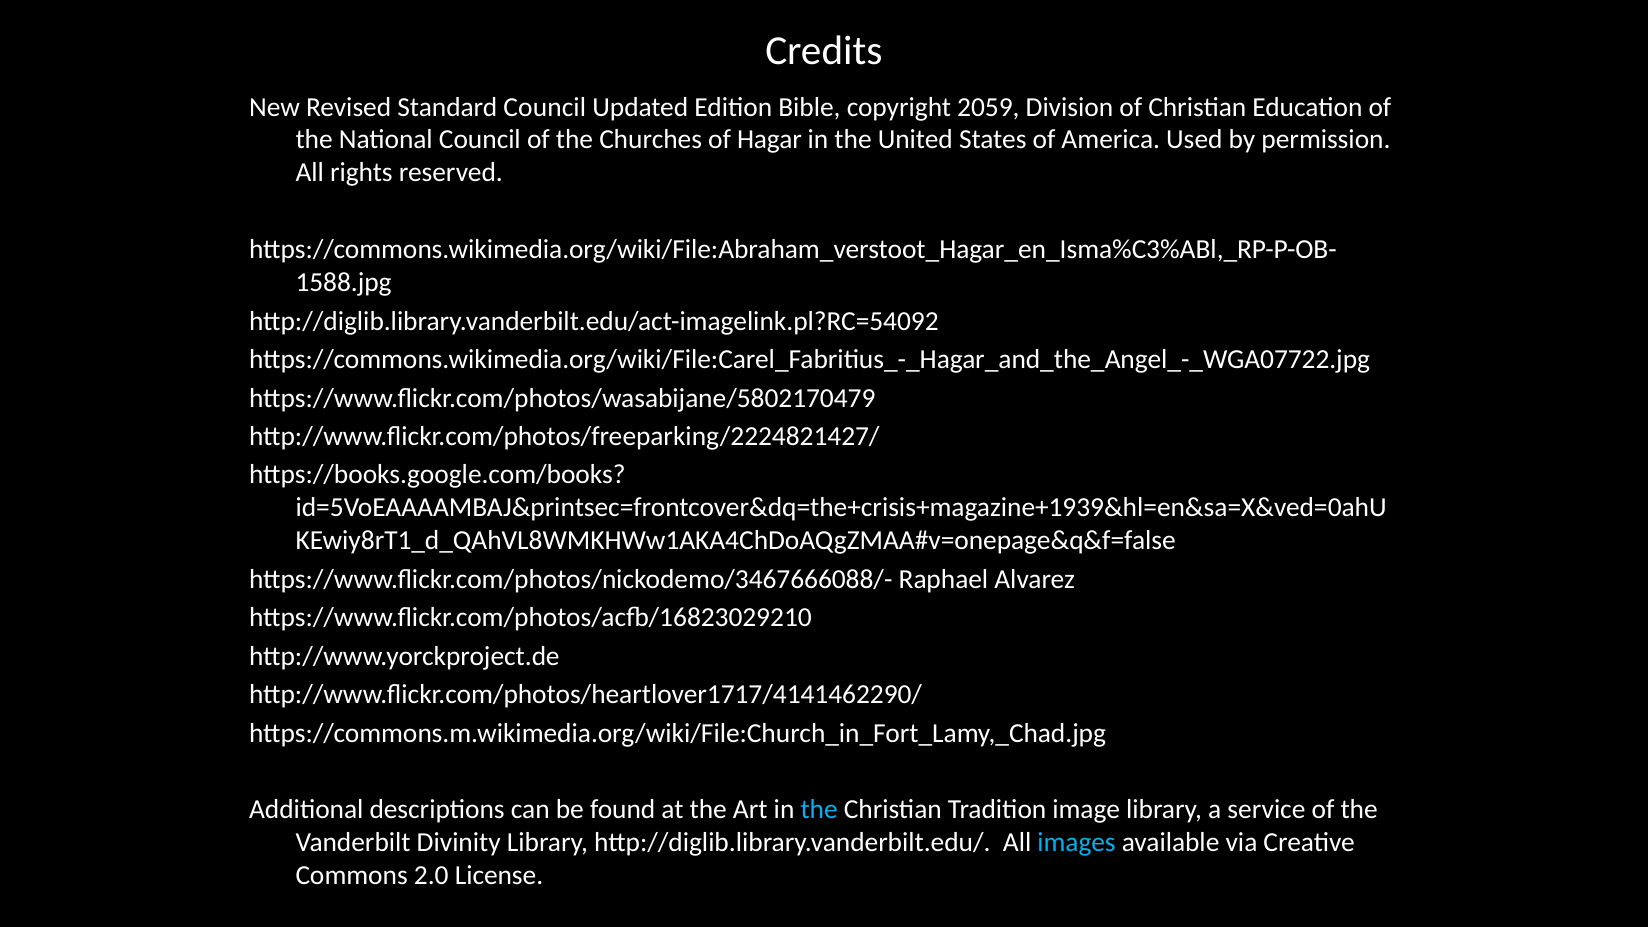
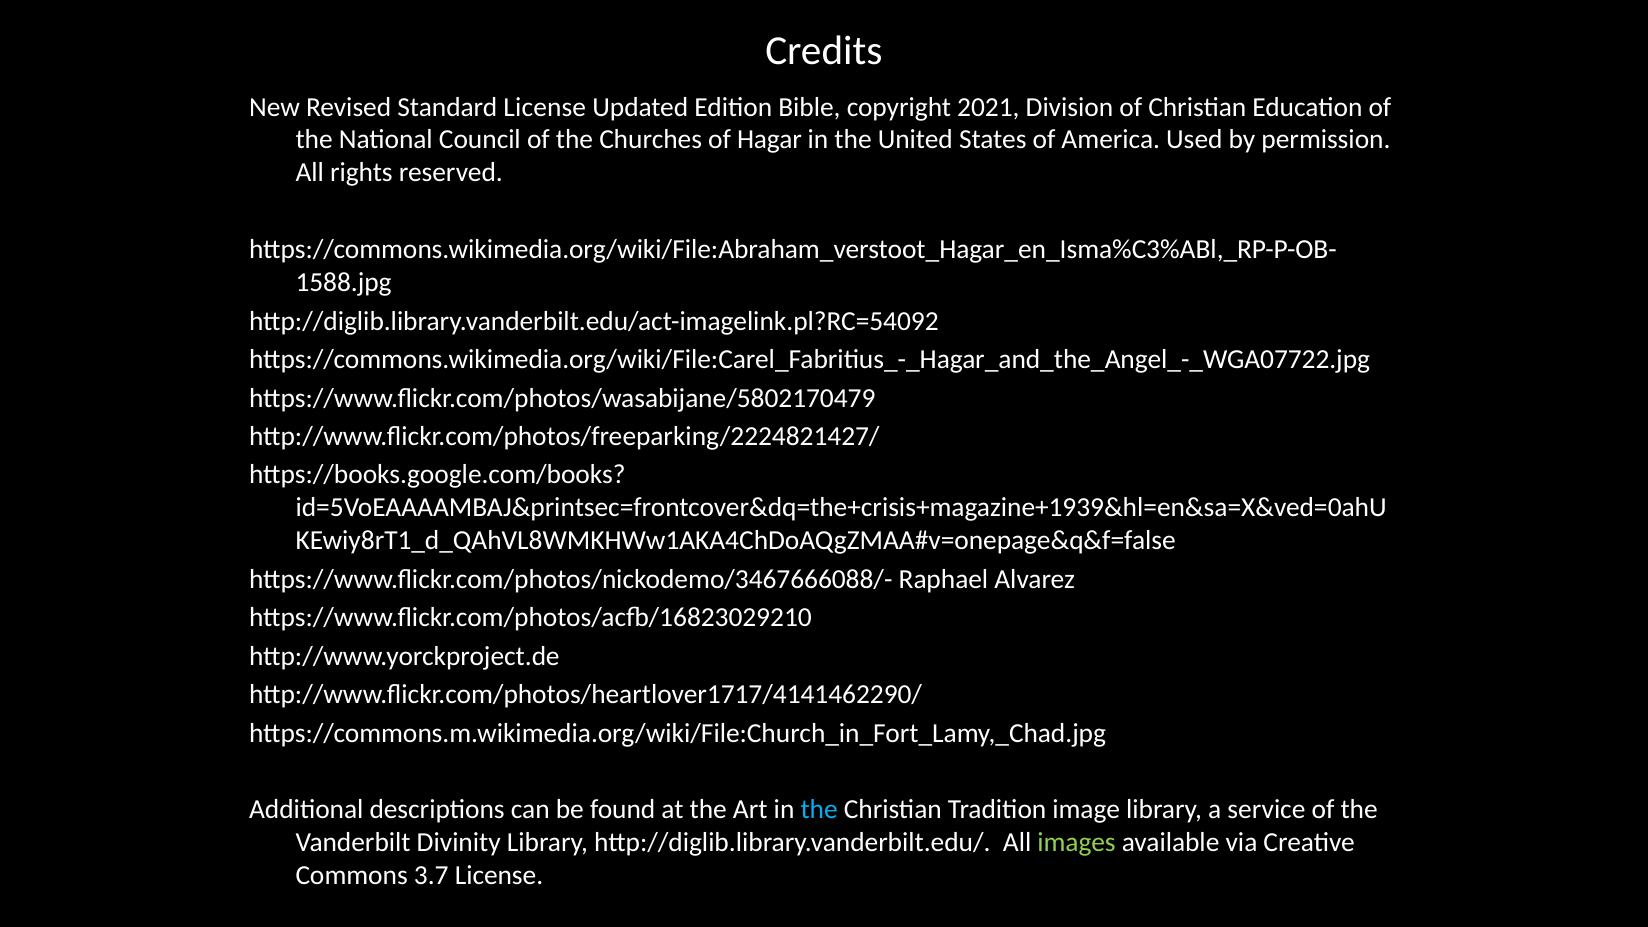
Standard Council: Council -> License (545, 107)
2059: 2059 -> 2021 (988, 107)
images colour: light blue -> light green (1077, 843)
2.0: 2.0 -> 3.7 (431, 876)
